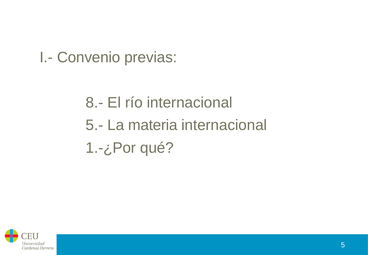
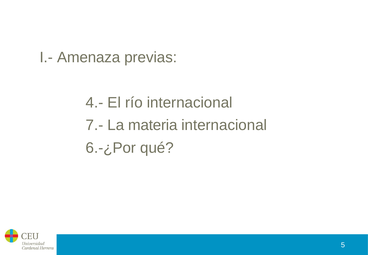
Convenio: Convenio -> Amenaza (89, 57)
8.-: 8.- -> 4.- (94, 102)
5.-: 5.- -> 7.- (94, 125)
1.-¿Por: 1.-¿Por -> 6.-¿Por (111, 148)
